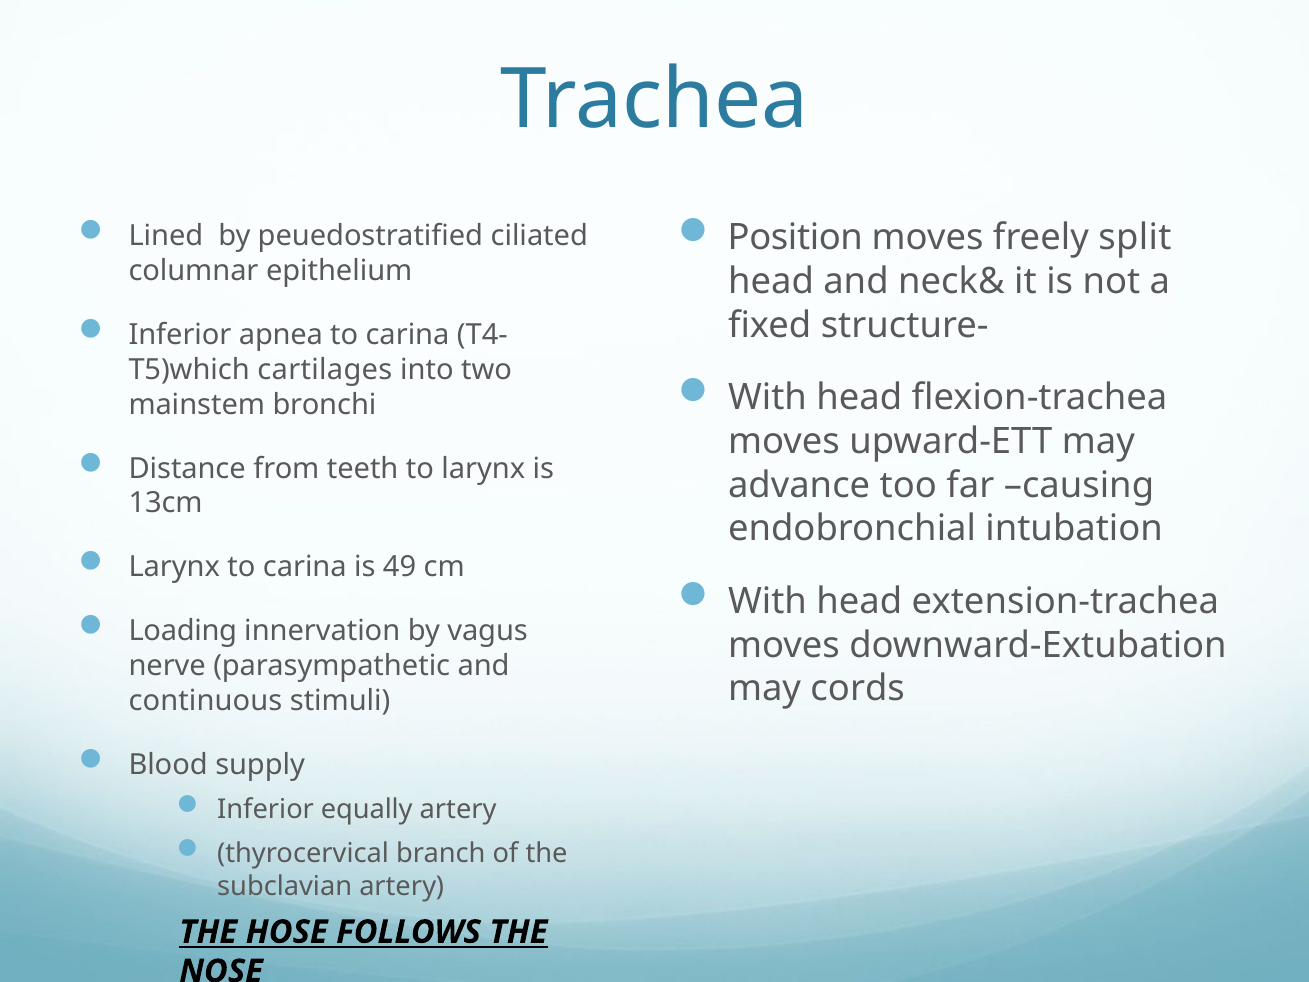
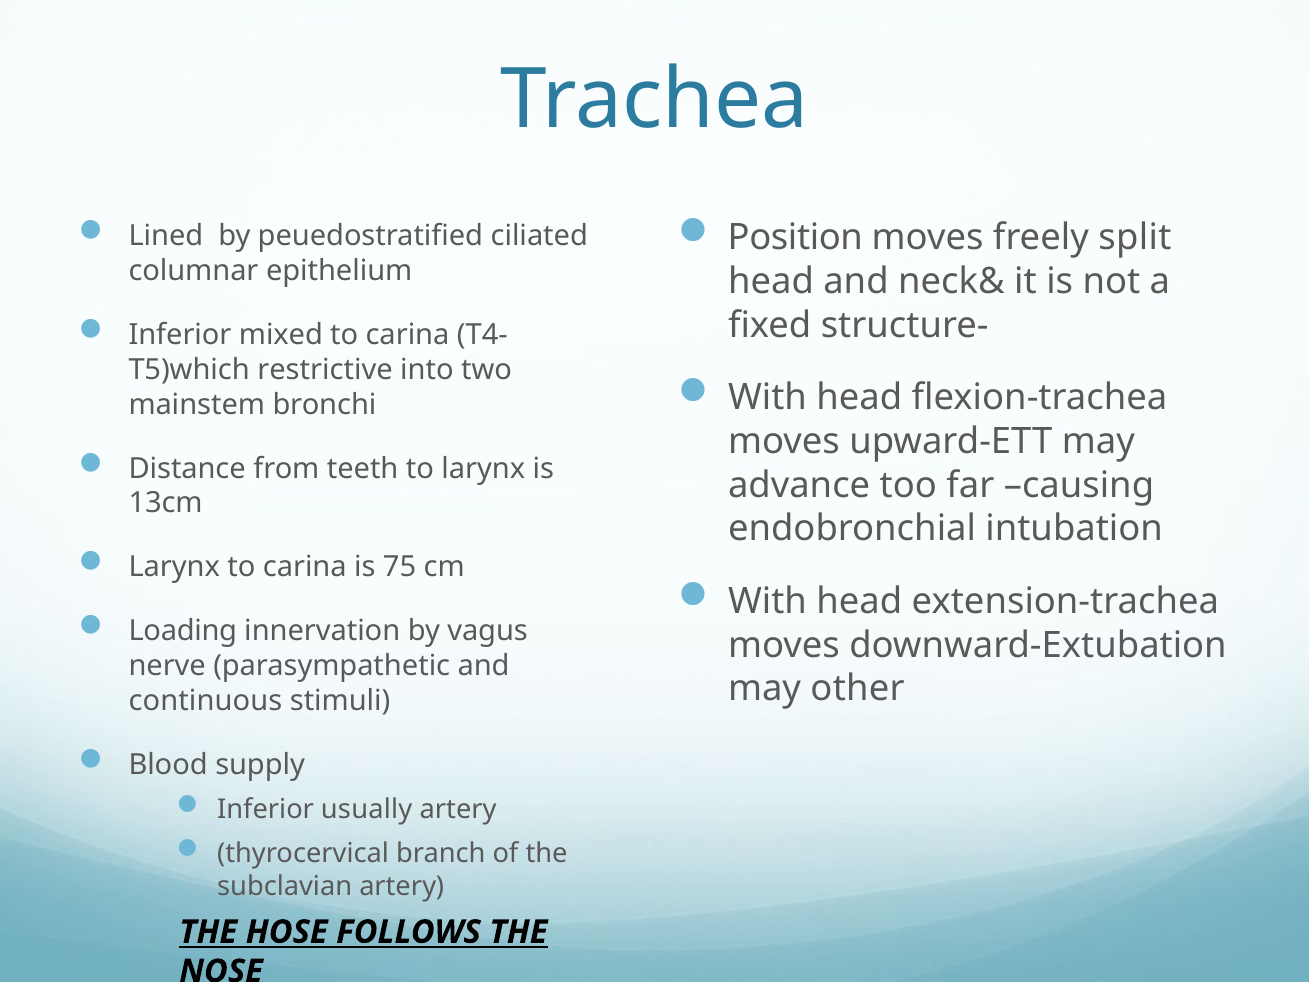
apnea: apnea -> mixed (281, 335)
cartilages: cartilages -> restrictive (325, 370)
49: 49 -> 75 (400, 567)
cords: cords -> other (858, 689)
equally: equally -> usually (367, 809)
